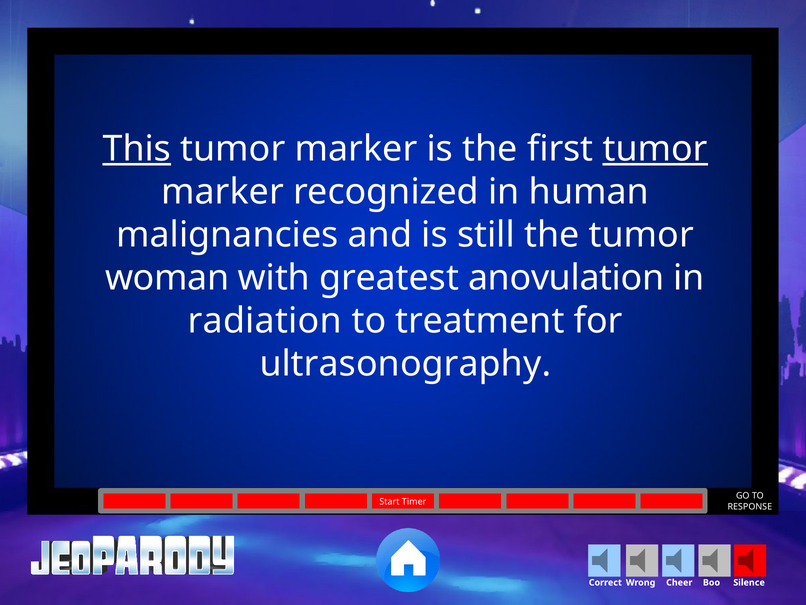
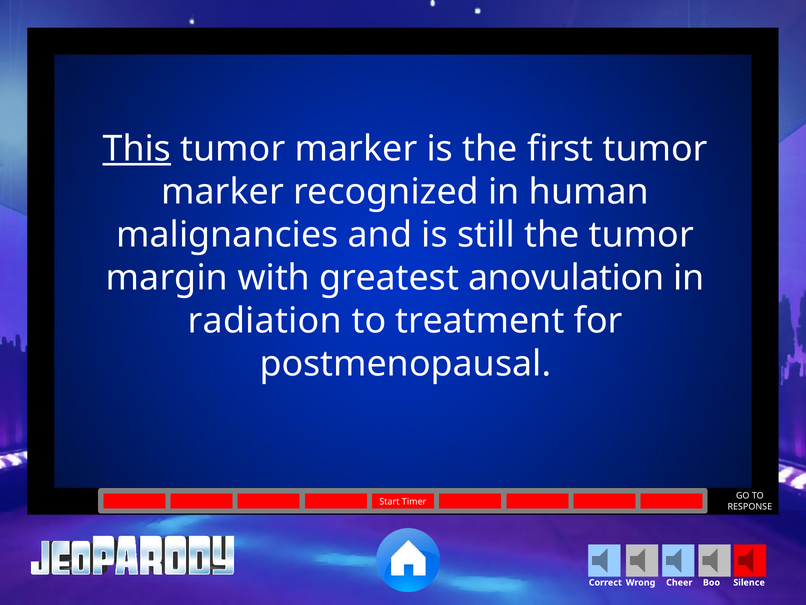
tumor underline: present -> none (655, 149)
woman: woman -> margin (167, 278)
ultrasonography: ultrasonography -> postmenopausal (405, 364)
